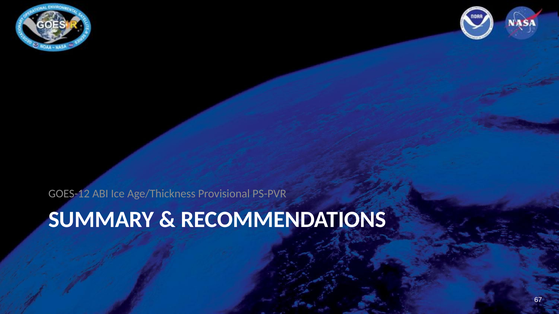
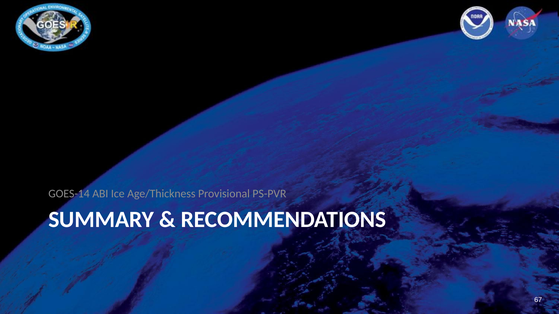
GOES-12: GOES-12 -> GOES-14 (69, 194)
